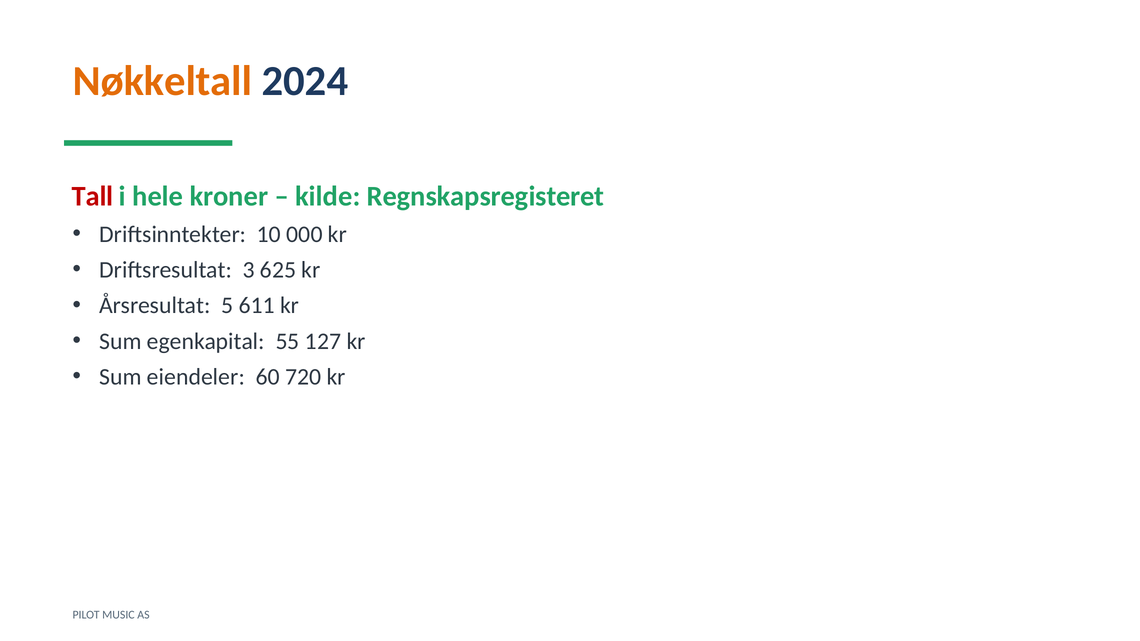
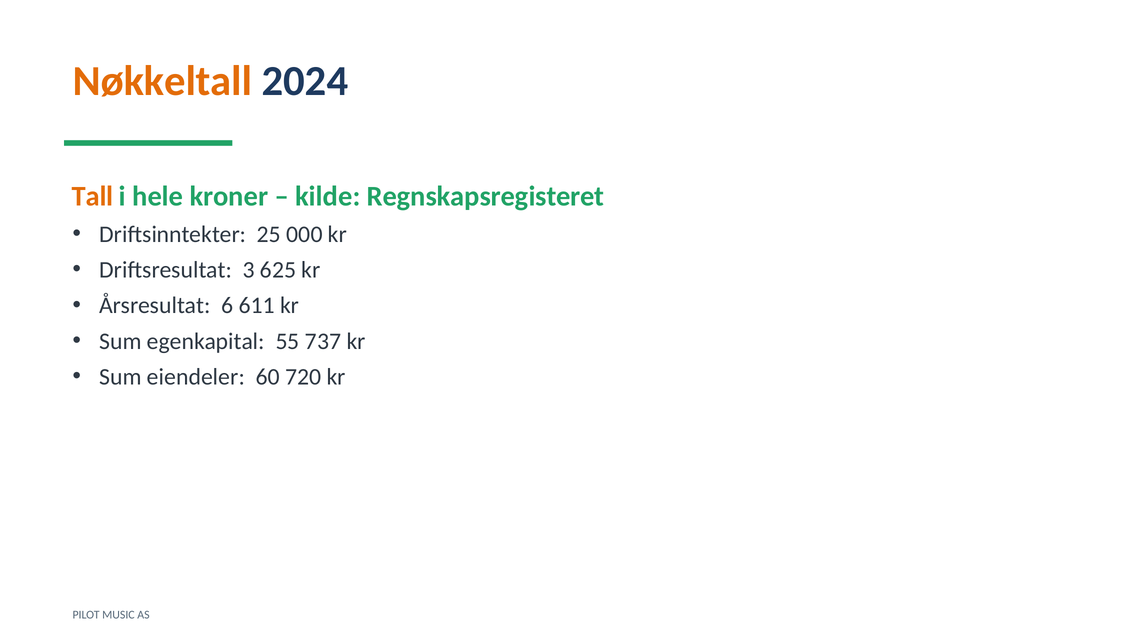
Tall colour: red -> orange (93, 196)
10: 10 -> 25 (269, 234)
5: 5 -> 6 (227, 306)
127: 127 -> 737 (323, 341)
